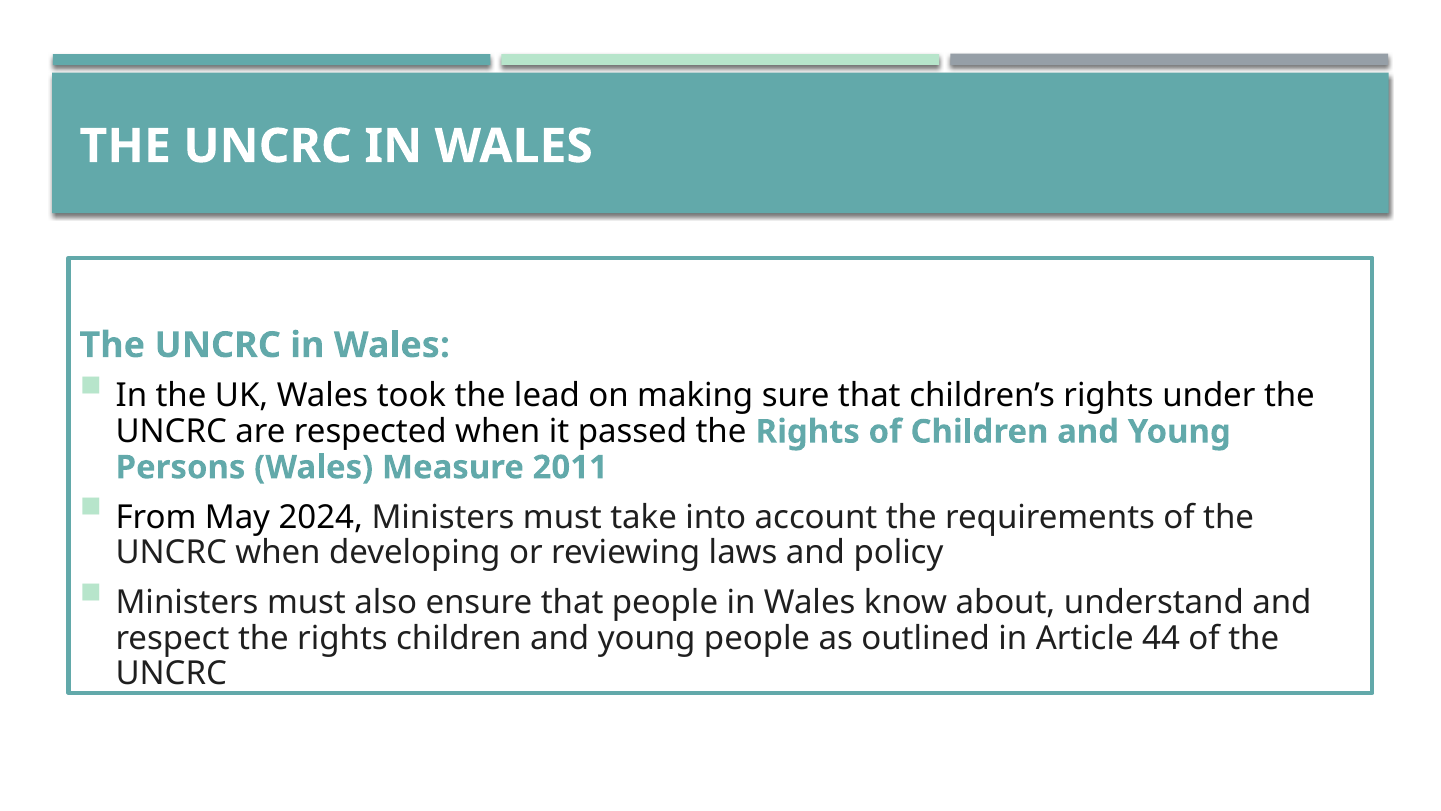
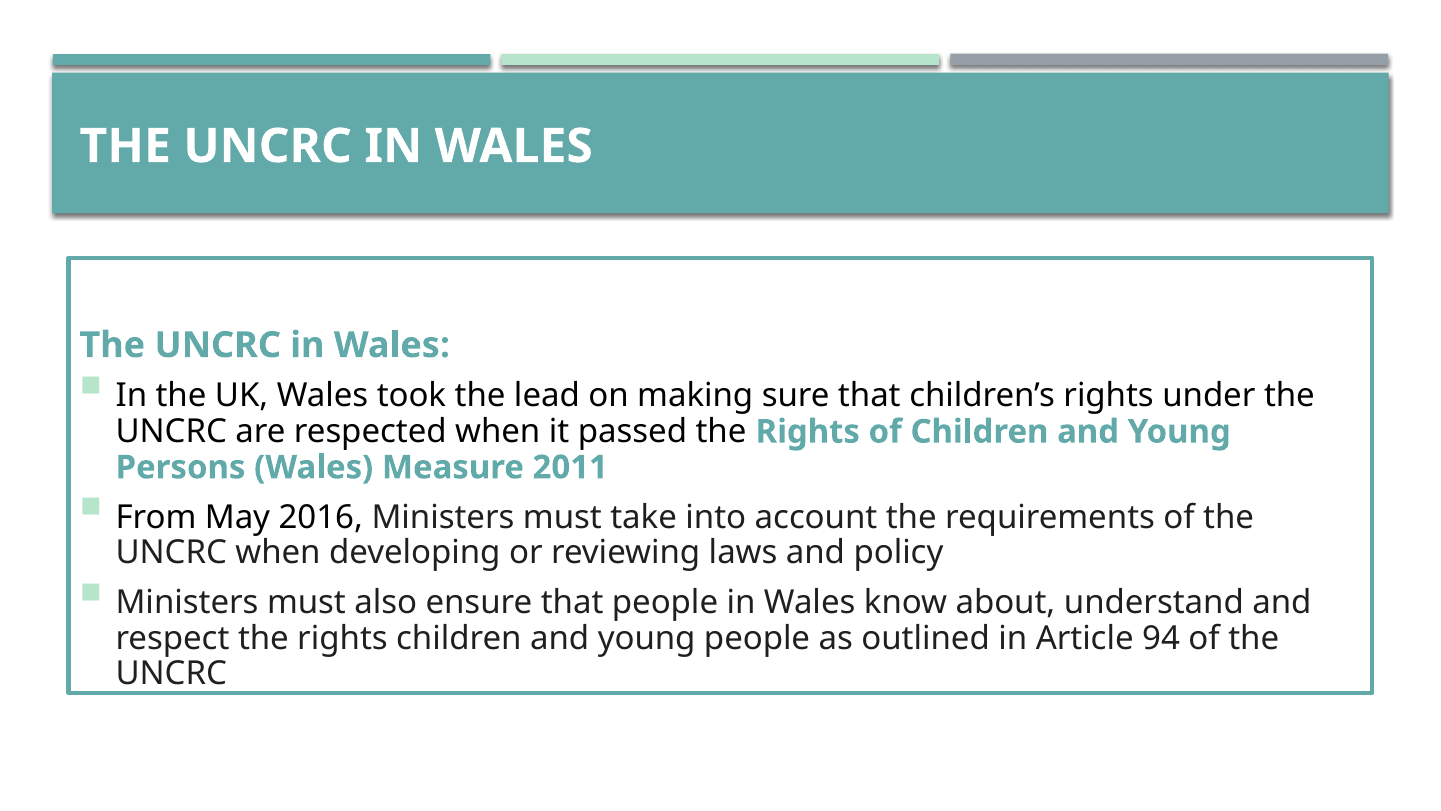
2024: 2024 -> 2016 (321, 517)
44: 44 -> 94 (1161, 638)
